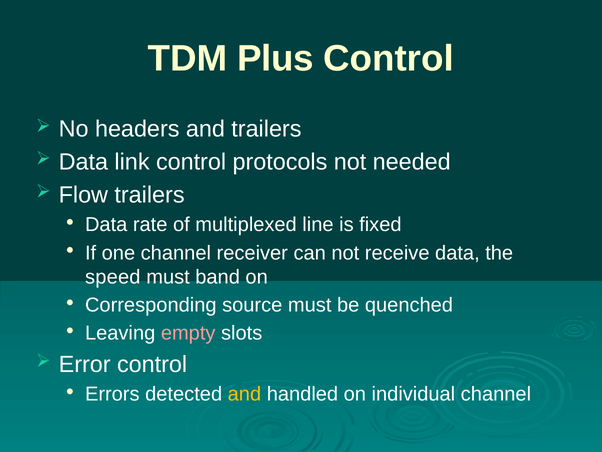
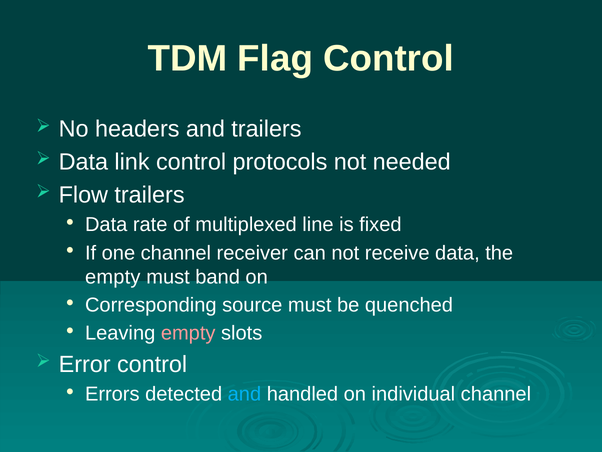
Plus: Plus -> Flag (275, 58)
speed: speed -> empty (113, 277)
and colour: yellow -> light blue (244, 394)
